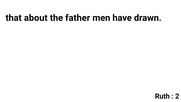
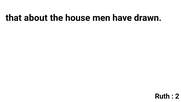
father: father -> house (78, 18)
